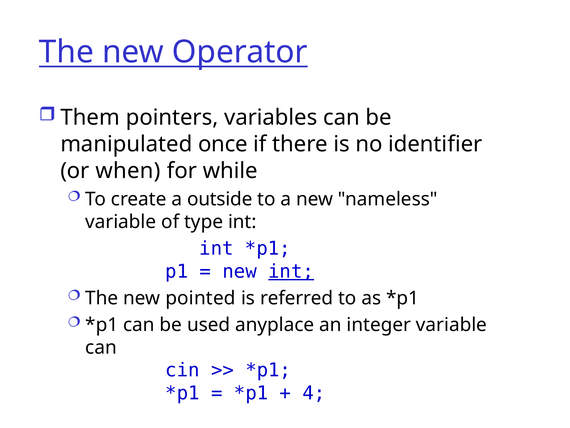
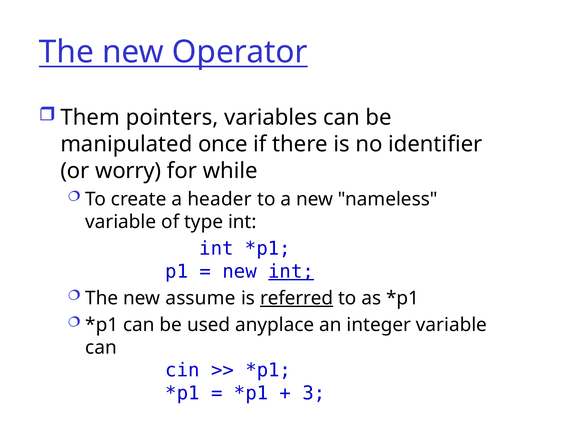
when: when -> worry (128, 171)
outside: outside -> header (220, 199)
pointed: pointed -> assume (201, 298)
referred underline: none -> present (297, 298)
4: 4 -> 3 (314, 393)
